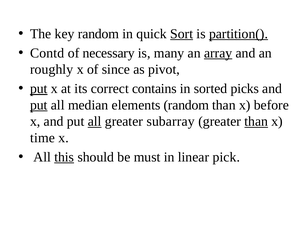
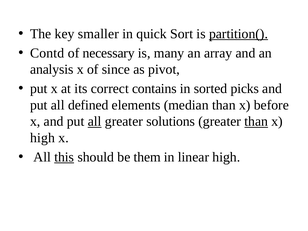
key random: random -> smaller (98, 34)
Sort underline: present -> none (182, 34)
array underline: present -> none (218, 53)
roughly: roughly -> analysis (52, 69)
put underline: present -> none (39, 89)
put underline: present -> none (39, 105)
median: median -> defined (88, 105)
elements random: random -> median (186, 105)
subarray: subarray -> solutions (171, 121)
time: time -> high (43, 138)
must: must -> them (147, 157)
linear pick: pick -> high (226, 157)
